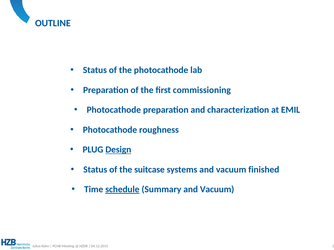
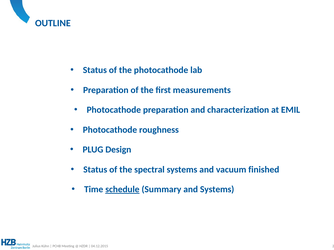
commissioning: commissioning -> measurements (202, 90)
Design underline: present -> none (118, 150)
suitcase: suitcase -> spectral (149, 170)
Summary and Vacuum: Vacuum -> Systems (217, 190)
